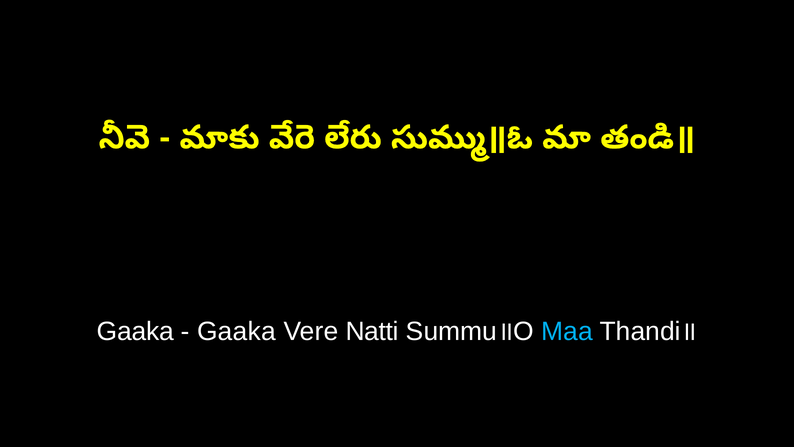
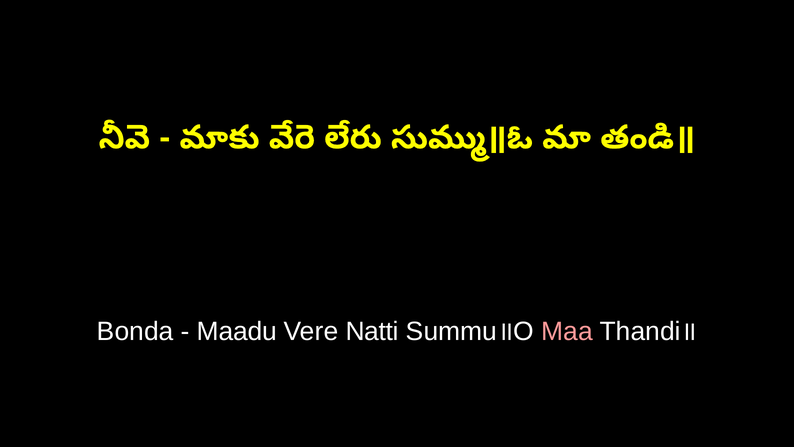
Gaaka: Gaaka -> Bonda (135, 331)
Gaaka: Gaaka -> Maadu (237, 331)
Maa colour: light blue -> pink (567, 331)
